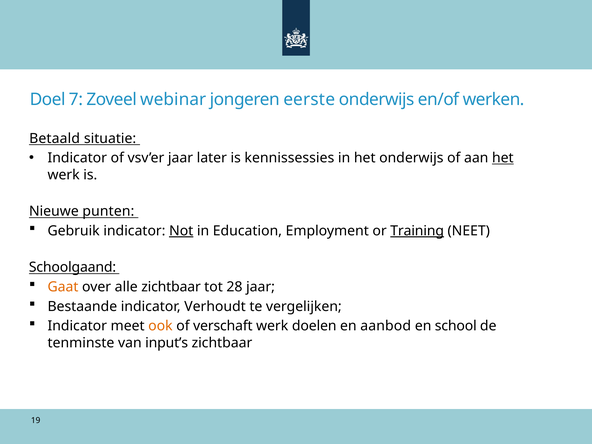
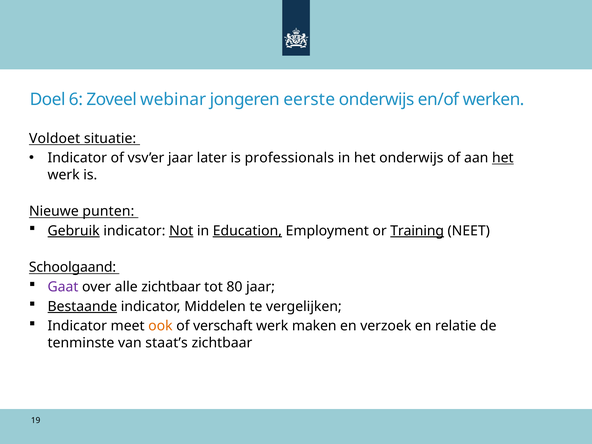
7: 7 -> 6 (76, 100)
Betaald: Betaald -> Voldoet (55, 138)
kennissessies: kennissessies -> professionals (289, 158)
Gebruik underline: none -> present (74, 231)
Education underline: none -> present (247, 231)
Gaat colour: orange -> purple (63, 287)
28: 28 -> 80 (234, 287)
Bestaande underline: none -> present (82, 306)
Verhoudt: Verhoudt -> Middelen (215, 306)
doelen: doelen -> maken (314, 326)
aanbod: aanbod -> verzoek (386, 326)
school: school -> relatie (456, 326)
input’s: input’s -> staat’s (167, 343)
